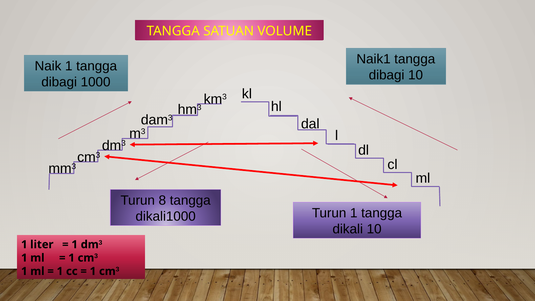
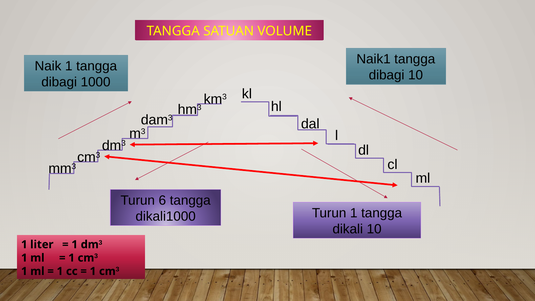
8: 8 -> 6 (162, 200)
